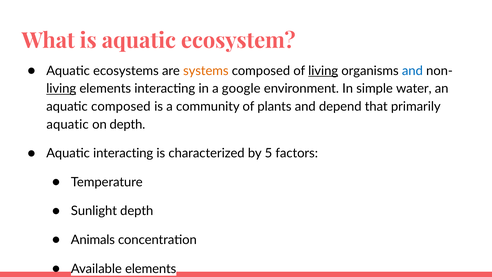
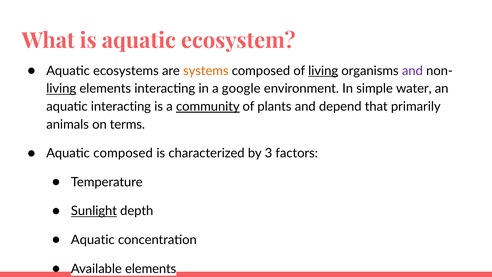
and colour: blue -> purple (412, 71)
aquatic composed: composed -> interacting (121, 106)
community underline: none -> present (208, 106)
aquatic: aquatic -> animals (68, 124)
on depth: depth -> terms (127, 124)
Aquatic interacting: interacting -> composed (123, 153)
5: 5 -> 3 (268, 153)
Sunlight underline: none -> present (94, 211)
Animals: Animals -> Aquatic (93, 240)
